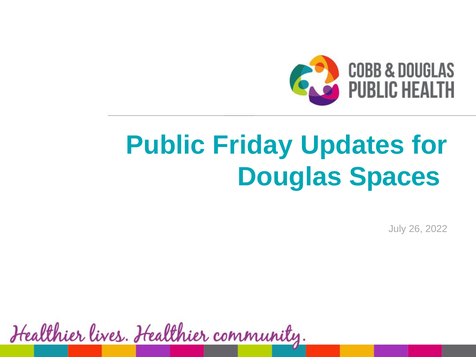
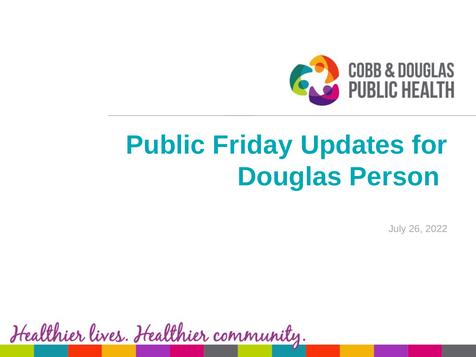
Spaces: Spaces -> Person (394, 177)
